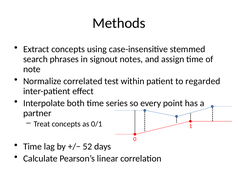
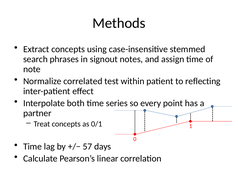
regarded: regarded -> reflecting (203, 81)
52: 52 -> 57 (87, 146)
